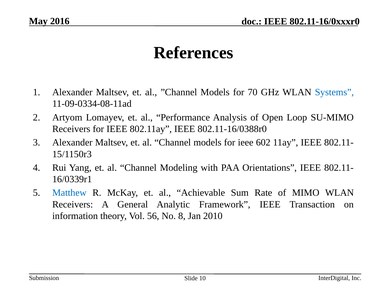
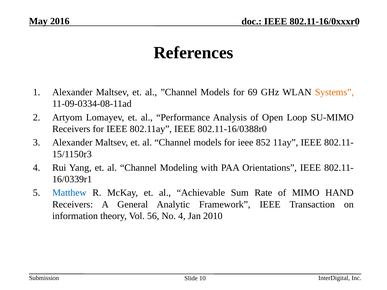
70: 70 -> 69 (253, 92)
Systems colour: blue -> orange (334, 92)
602: 602 -> 852 (263, 143)
MIMO WLAN: WLAN -> HAND (339, 193)
No 8: 8 -> 4 (182, 216)
